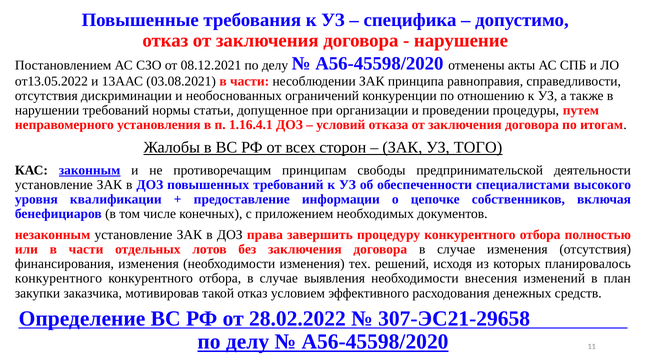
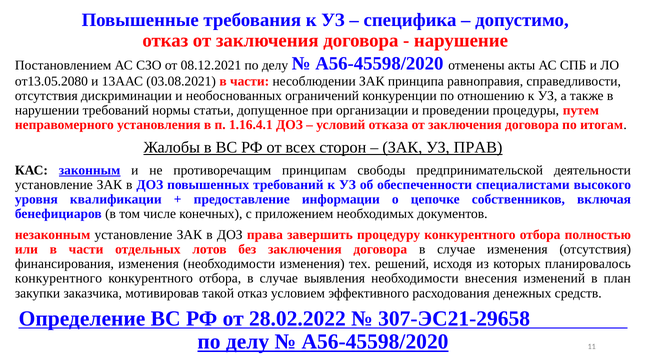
от13.05.2022: от13.05.2022 -> от13.05.2080 (51, 81)
ТОГО: ТОГО -> ПРАВ (478, 147)
